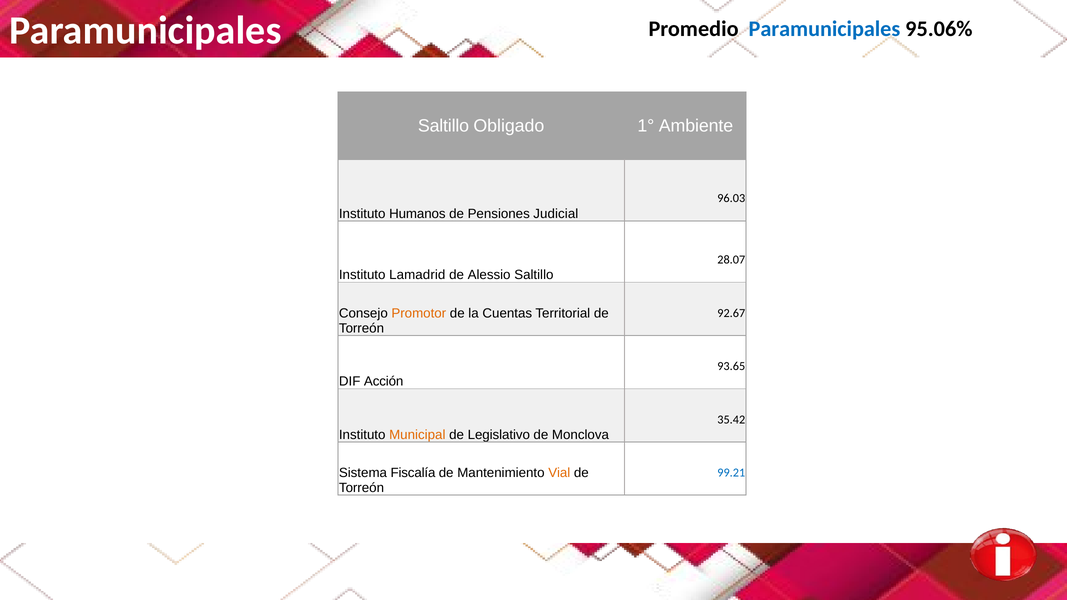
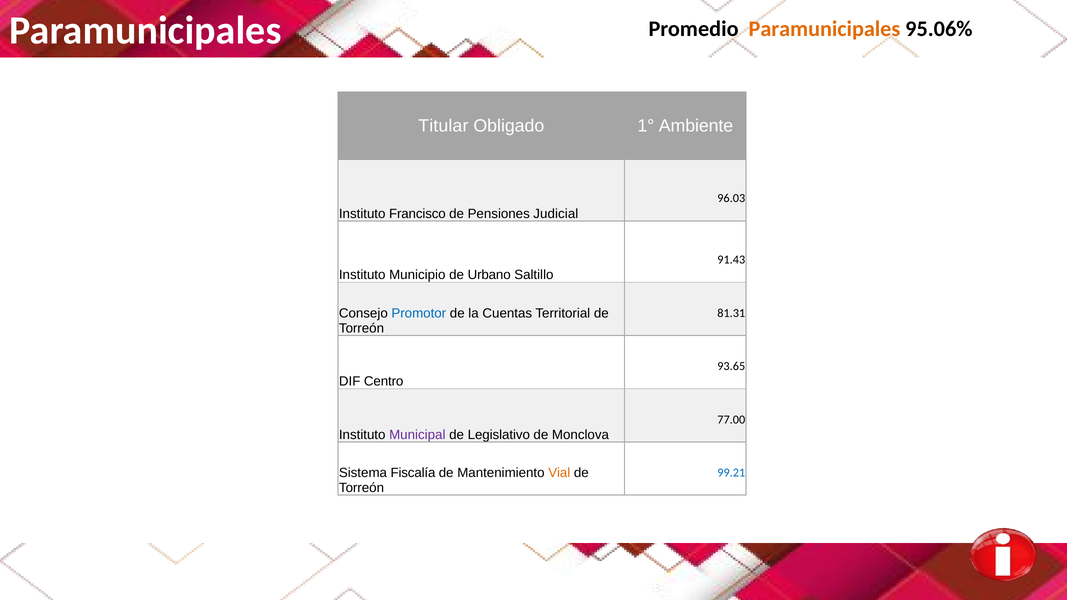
Paramunicipales colour: blue -> orange (824, 29)
Saltillo: Saltillo -> Titular (443, 126)
Humanos: Humanos -> Francisco (417, 214)
28.07: 28.07 -> 91.43 (731, 260)
Lamadrid: Lamadrid -> Municipio (417, 275)
Alessio: Alessio -> Urbano (489, 275)
Promotor colour: orange -> blue (419, 313)
92.67: 92.67 -> 81.31 (731, 313)
Acción: Acción -> Centro (384, 382)
35.42: 35.42 -> 77.00 (731, 420)
Municipal colour: orange -> purple (417, 435)
